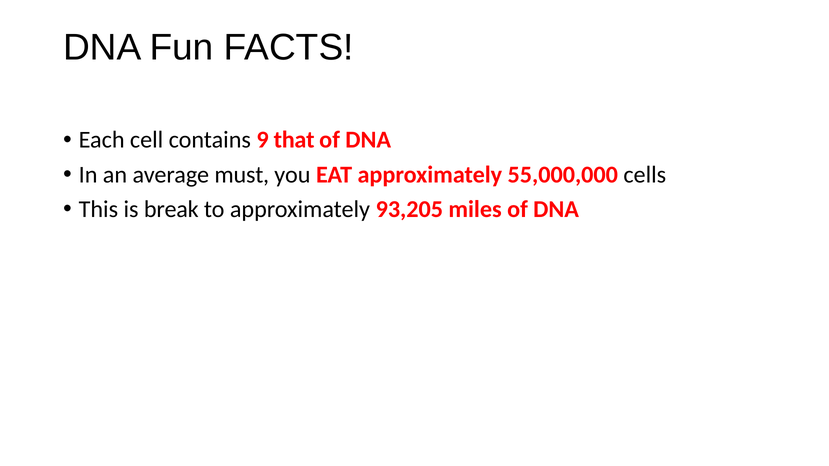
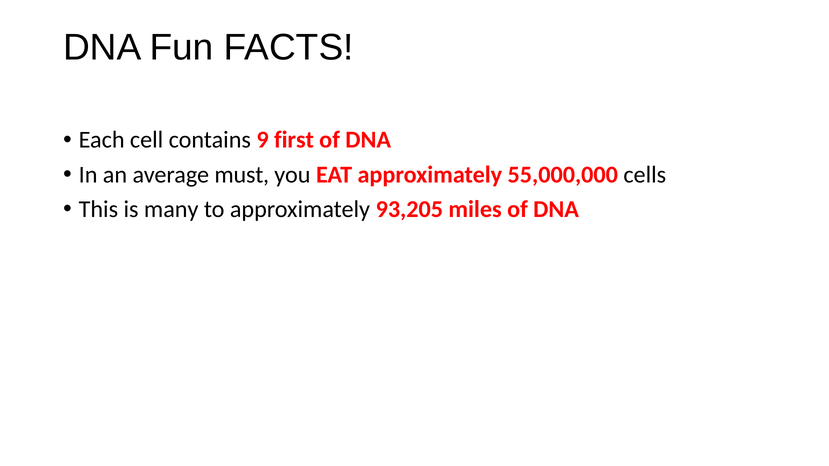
that: that -> first (294, 140)
break: break -> many (171, 210)
